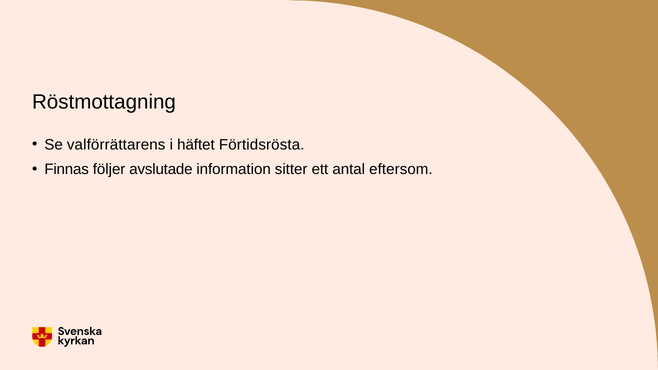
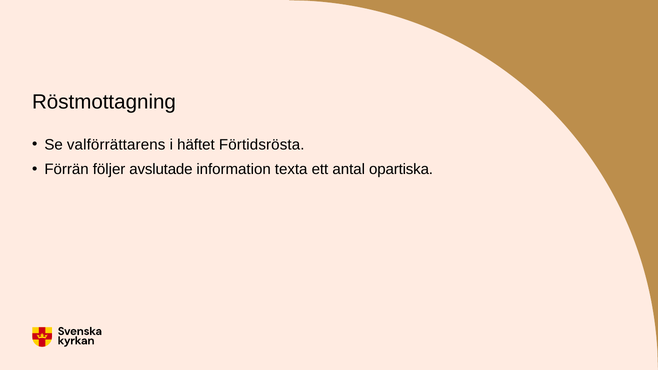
Finnas: Finnas -> Förrän (67, 170)
sitter: sitter -> texta (291, 170)
eftersom: eftersom -> opartiska (401, 170)
